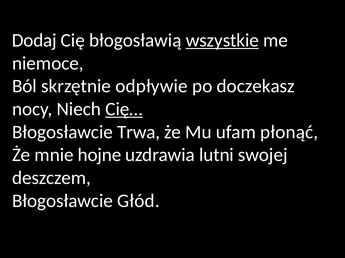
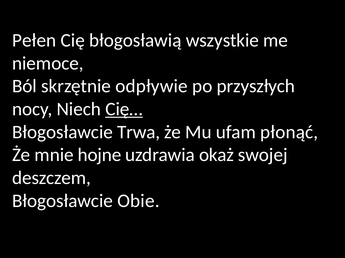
Dodaj: Dodaj -> Pełen (34, 40)
wszystkie underline: present -> none (222, 40)
doczekasz: doczekasz -> przyszłych (256, 86)
lutni: lutni -> okaż (217, 155)
Głód: Głód -> Obie (138, 201)
